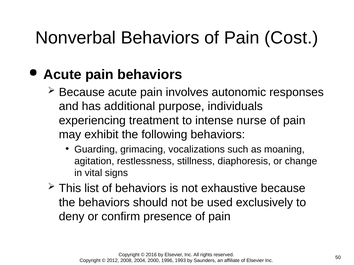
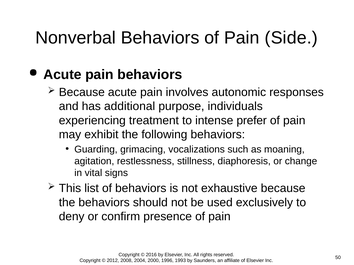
Cost: Cost -> Side (291, 38)
nurse: nurse -> prefer (252, 121)
